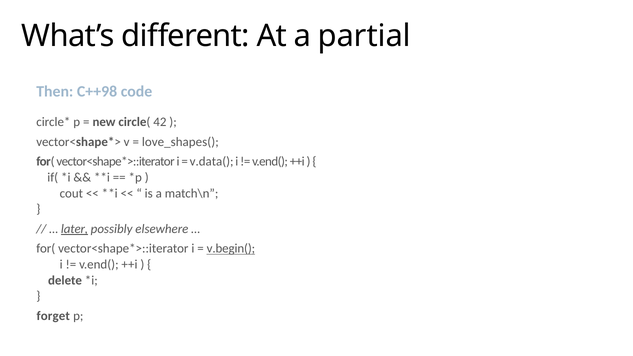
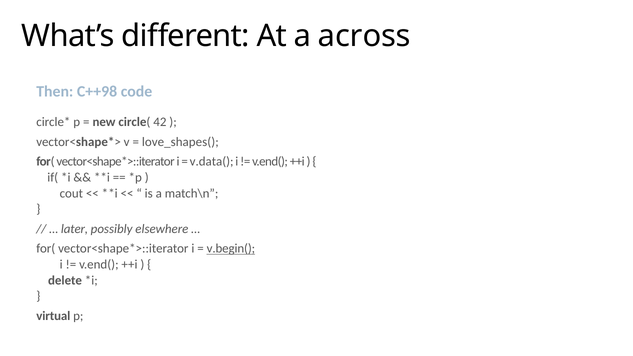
partial: partial -> across (364, 36)
later underline: present -> none (75, 229)
forget: forget -> virtual (53, 316)
